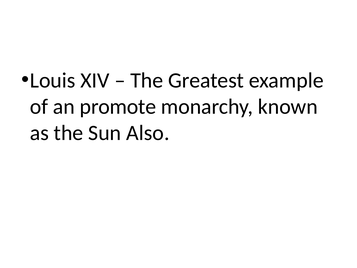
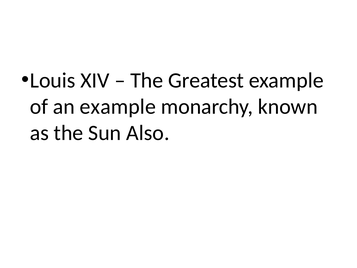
an promote: promote -> example (118, 106)
